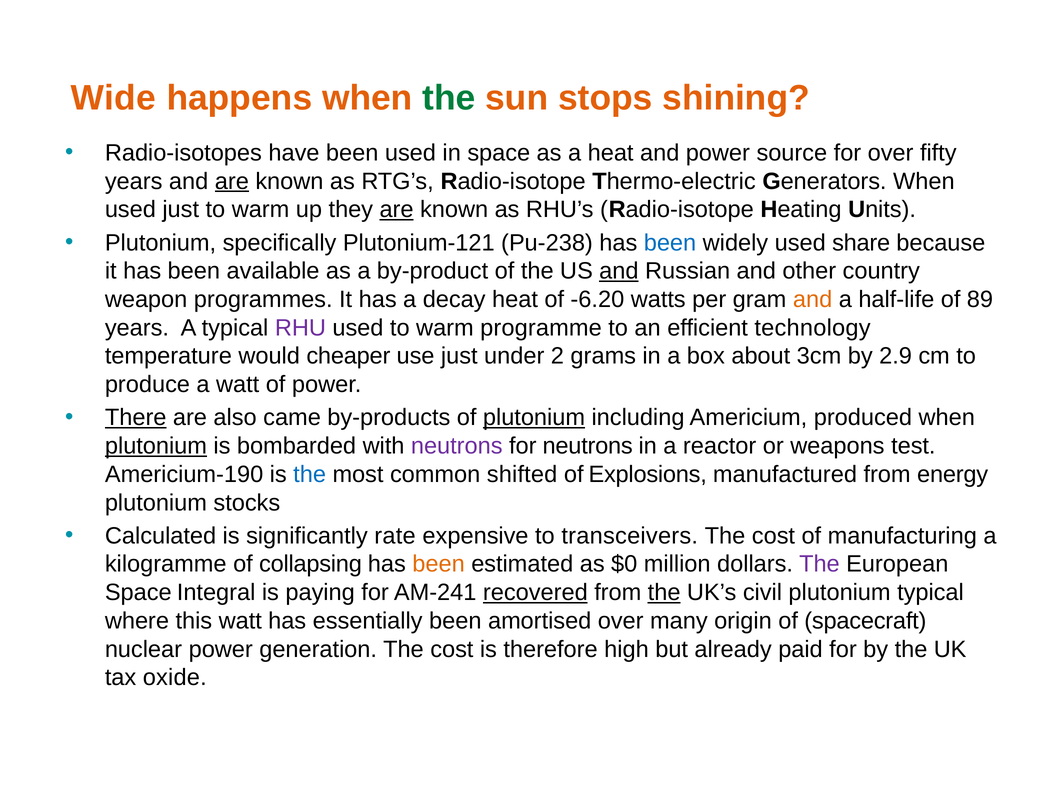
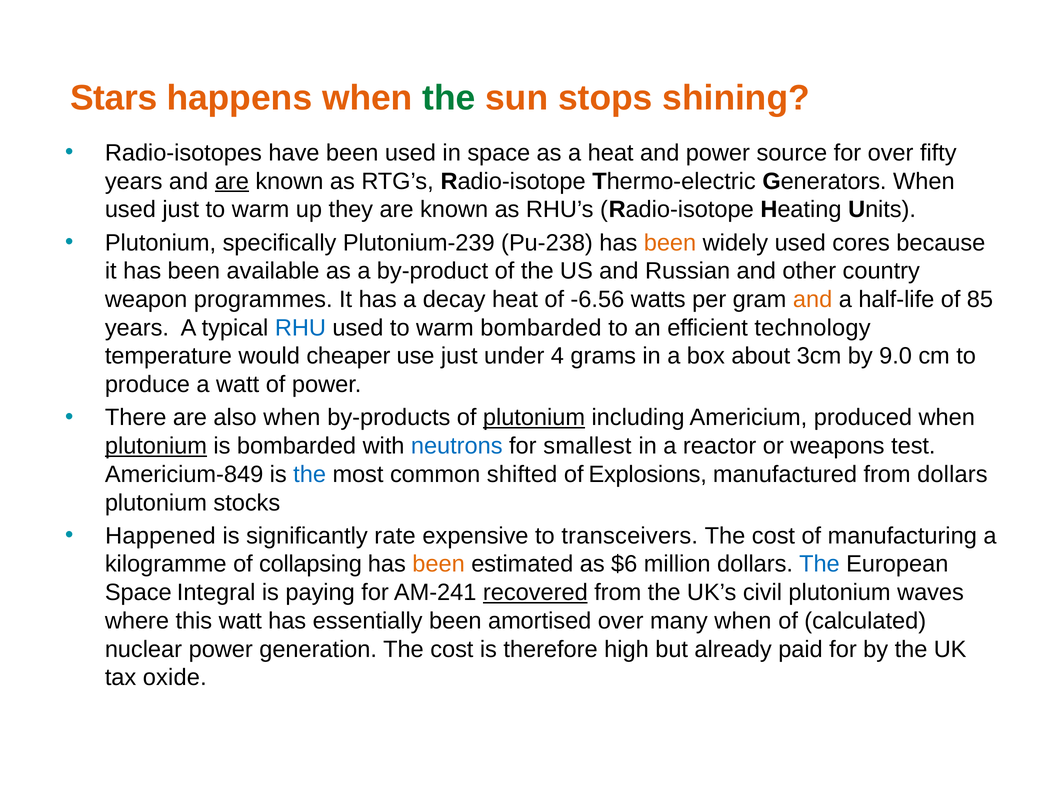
Wide: Wide -> Stars (114, 98)
are underline: present -> none (397, 209)
Plutonium-121: Plutonium-121 -> Plutonium-239 (419, 243)
been colour: blue -> orange (670, 243)
share: share -> cores (861, 243)
and underline: present -> none (619, 271)
-6.20: -6.20 -> -6.56 (597, 299)
89: 89 -> 85 (980, 299)
RHU colour: purple -> blue (300, 328)
warm programme: programme -> bombarded (541, 328)
2: 2 -> 4 (557, 356)
2.9: 2.9 -> 9.0 (896, 356)
There underline: present -> none (136, 417)
also came: came -> when (292, 417)
neutrons colour: purple -> blue (457, 446)
for neutrons: neutrons -> smallest (587, 446)
Americium-190: Americium-190 -> Americium-849 (184, 474)
from energy: energy -> dollars (952, 474)
Calculated: Calculated -> Happened (160, 535)
$0: $0 -> $6 (624, 564)
The colour: purple -> blue (819, 564)
the underline: present -> none (664, 592)
plutonium typical: typical -> waves (931, 592)
many origin: origin -> when (743, 620)
spacecraft: spacecraft -> calculated (865, 620)
